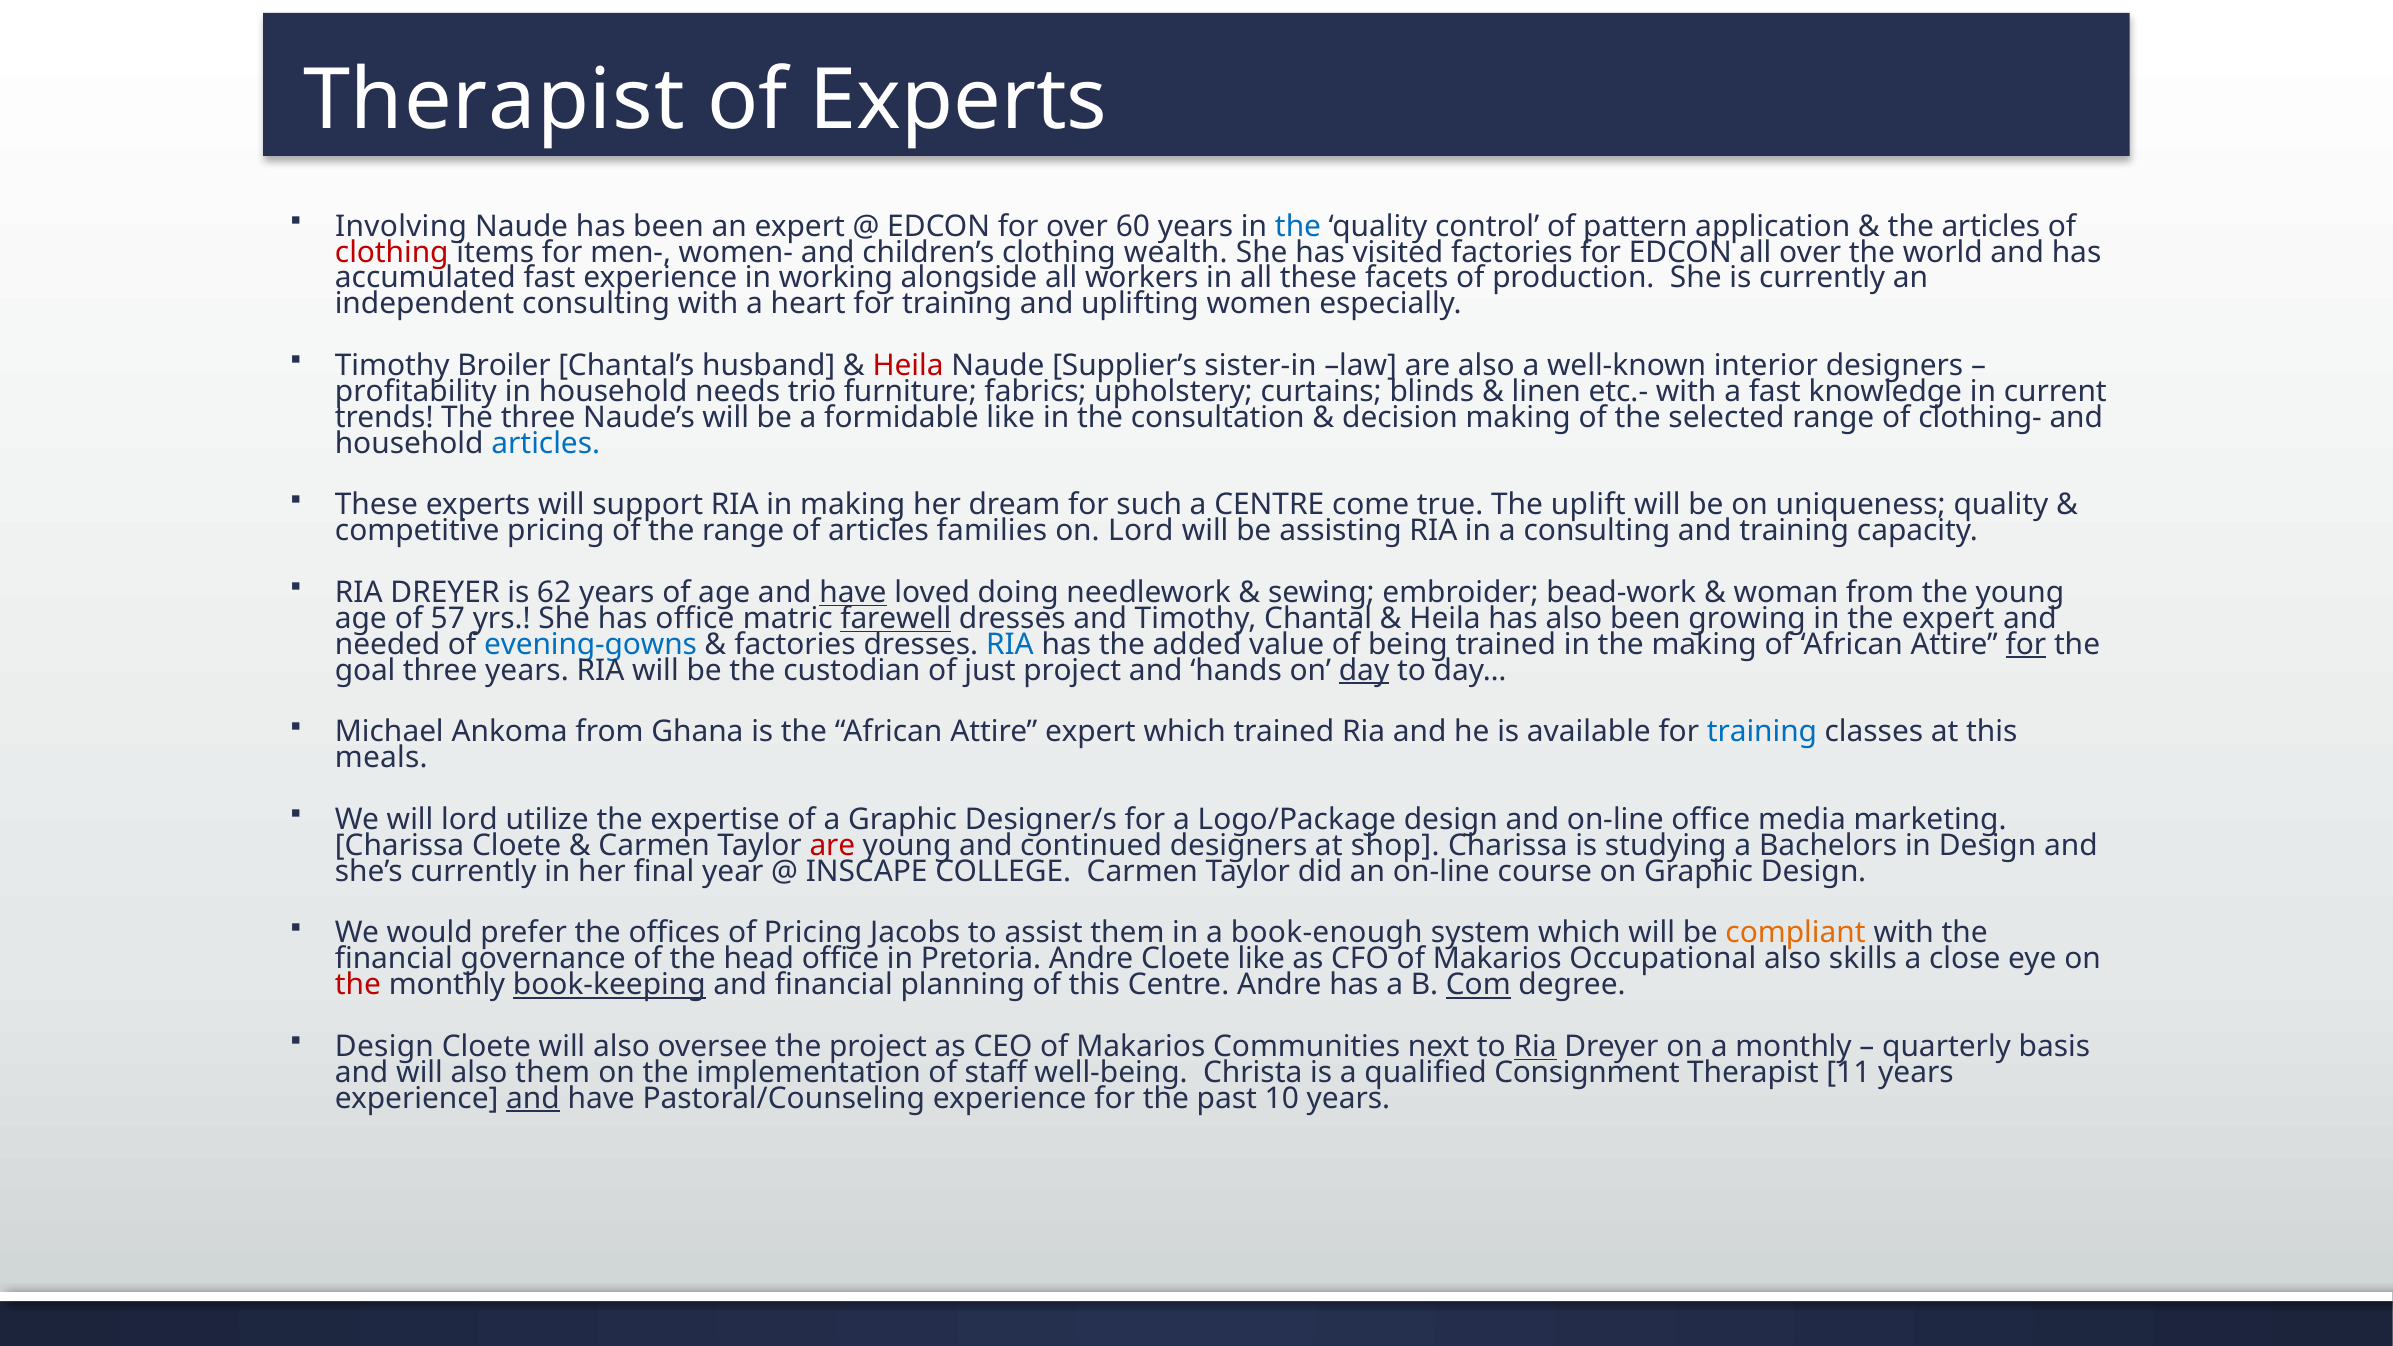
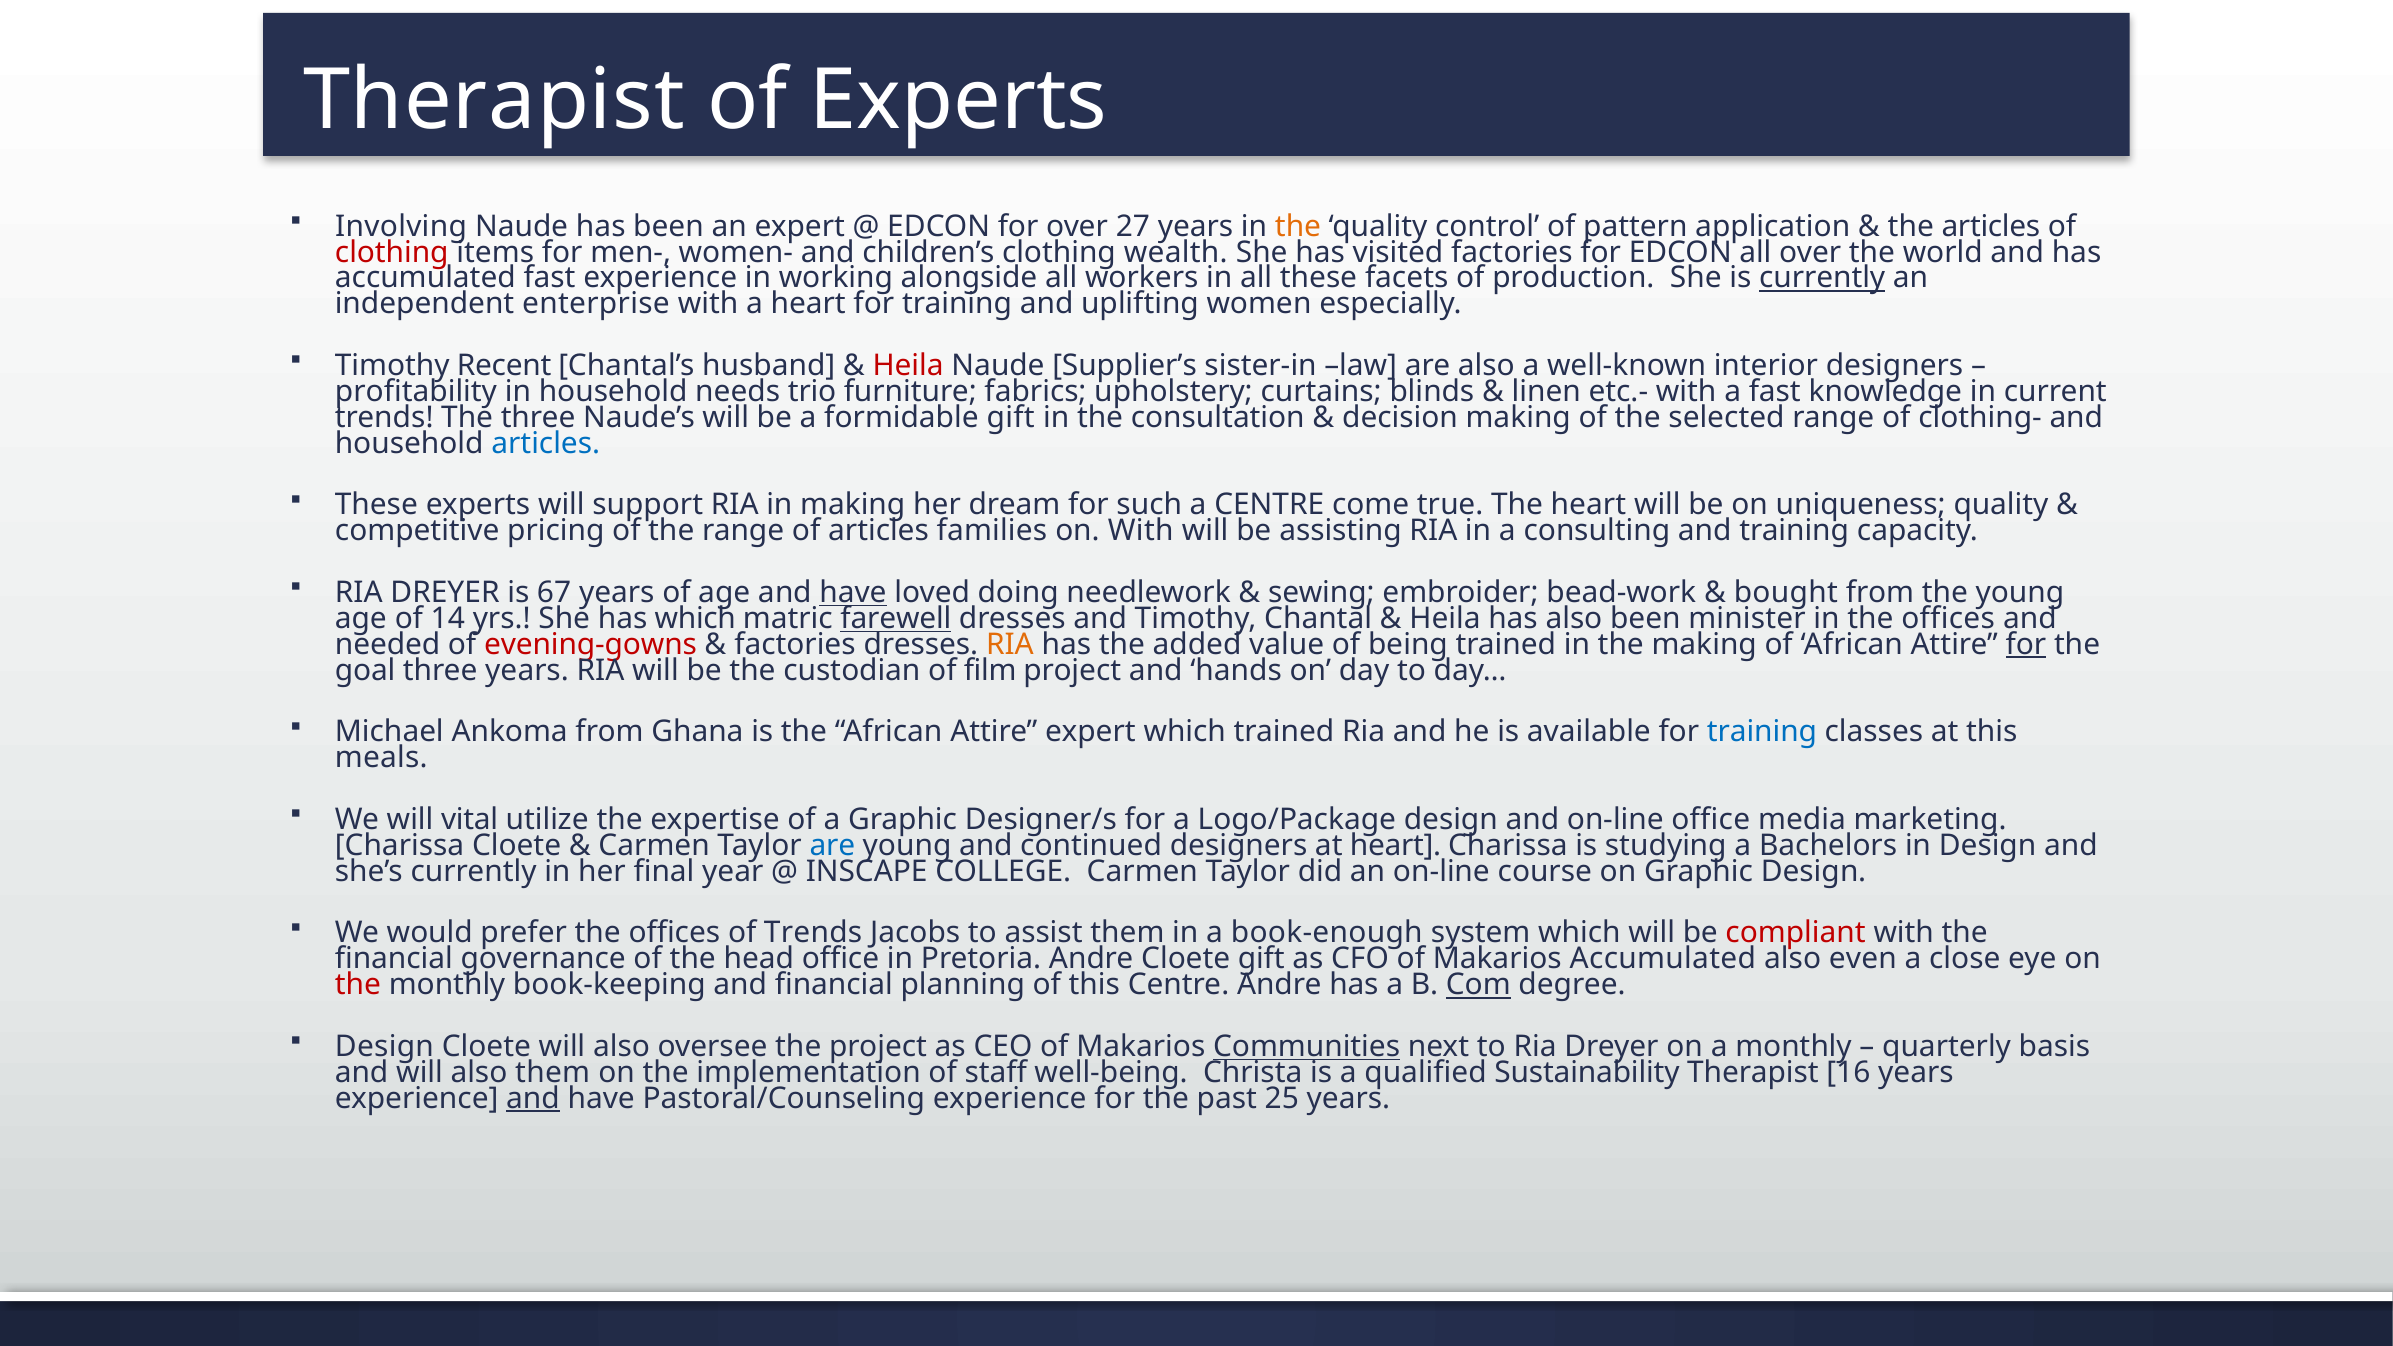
60: 60 -> 27 (1133, 226)
the colour: blue -> orange (1298, 226)
currently underline: none -> present (1822, 278)
independent consulting: consulting -> enterprise (596, 304)
Broiler: Broiler -> Recent (504, 366)
formidable like: like -> gift (1011, 417)
The uplift: uplift -> heart (1588, 505)
on Lord: Lord -> With (1141, 531)
62: 62 -> 67 (554, 593)
woman: woman -> bought (1786, 593)
57: 57 -> 14 (448, 619)
has office: office -> which (695, 619)
growing: growing -> minister (1747, 619)
in the expert: expert -> offices (1948, 619)
evening-gowns colour: blue -> red (591, 644)
RIA colour: blue -> orange (1010, 644)
just: just -> film (990, 670)
day underline: present -> none (1364, 670)
will lord: lord -> vital (470, 820)
are colour: red -> blue (832, 846)
at shop: shop -> heart (1396, 846)
of Pricing: Pricing -> Trends (813, 933)
compliant colour: orange -> red (1796, 933)
Cloete like: like -> gift (1261, 959)
Makarios Occupational: Occupational -> Accumulated (1663, 959)
skills: skills -> even (1863, 959)
book-keeping underline: present -> none (609, 985)
Communities underline: none -> present (1307, 1047)
Ria underline: present -> none (1535, 1047)
Consignment: Consignment -> Sustainability (1587, 1072)
11: 11 -> 16 (1848, 1072)
10: 10 -> 25 (1282, 1098)
